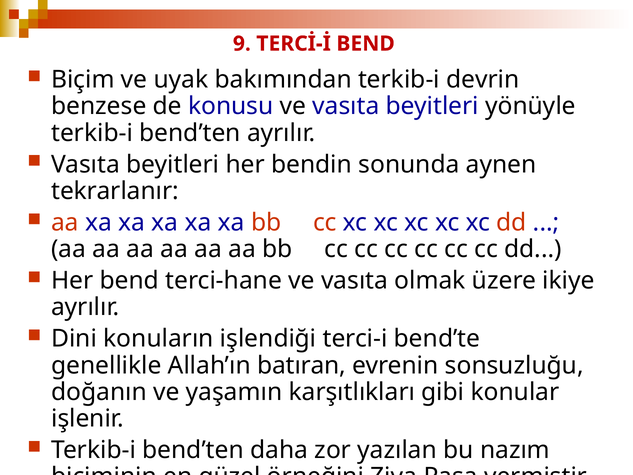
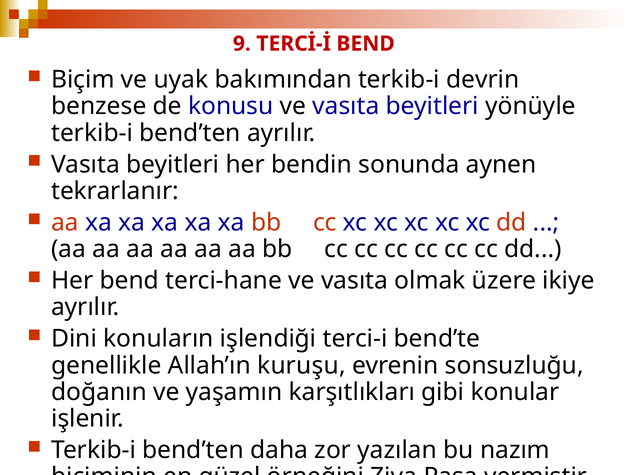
batıran: batıran -> kuruşu (301, 365)
